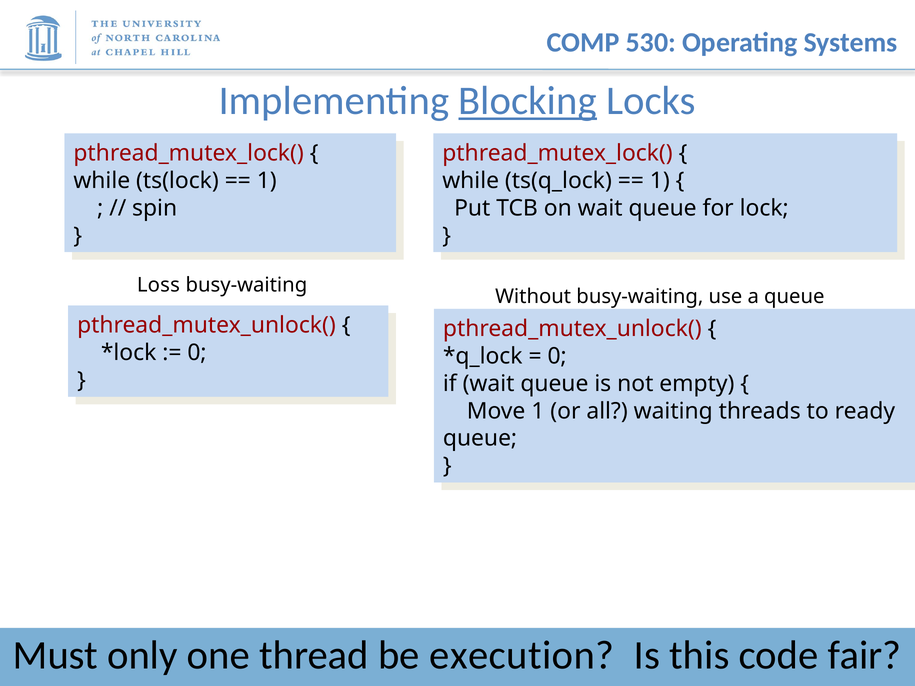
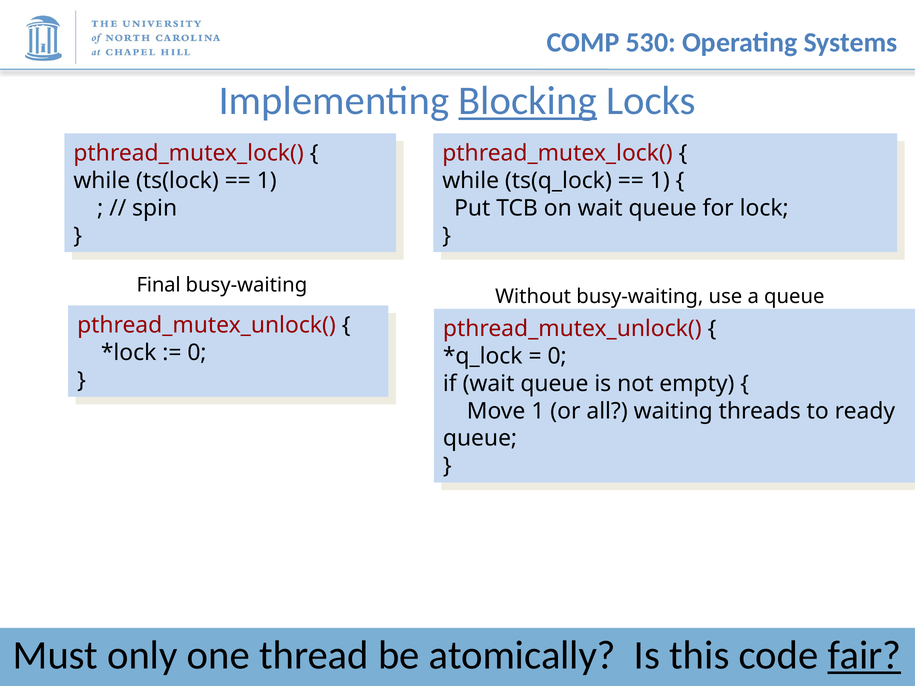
Loss: Loss -> Final (159, 285)
execution: execution -> atomically (522, 656)
fair underline: none -> present (864, 656)
